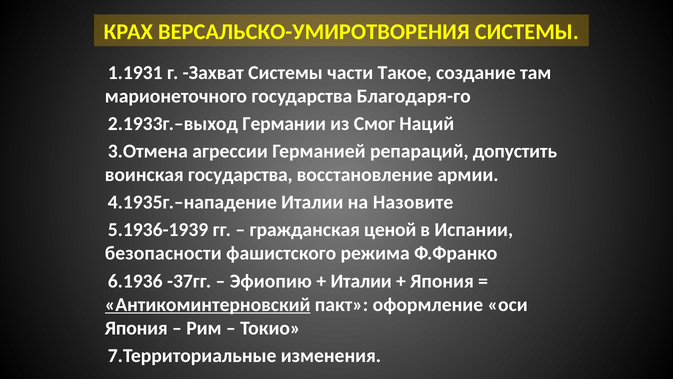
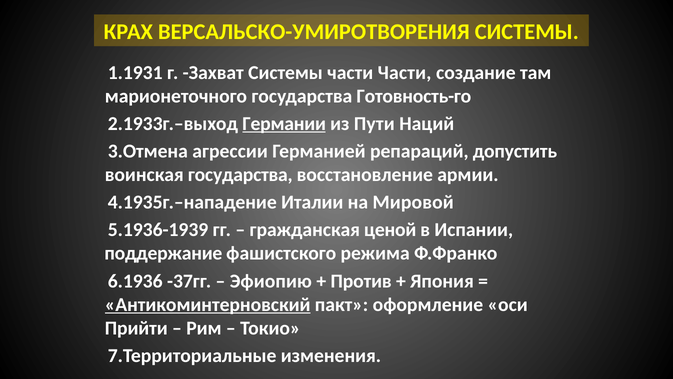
части Такое: Такое -> Части (405, 72)
Благодаря-го: Благодаря-го -> Готовность-го (414, 96)
Германии underline: none -> present (284, 124)
Смог: Смог -> Пути (374, 124)
Назовите: Назовите -> Мировой (413, 202)
безопасности: безопасности -> поддержание (163, 253)
Италии: Италии -> Против (361, 281)
Япония: Япония -> Прийти (136, 328)
